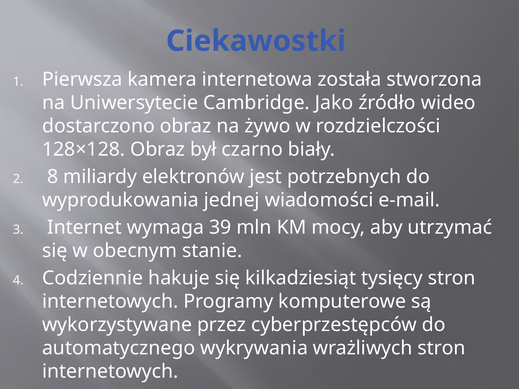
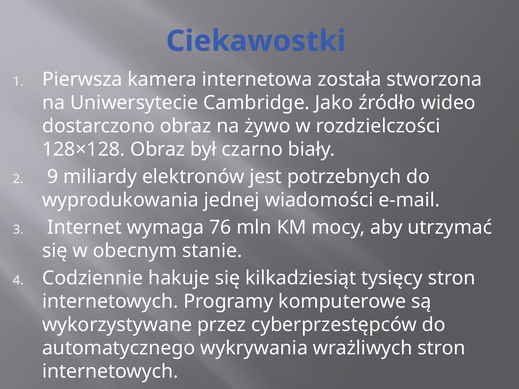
8: 8 -> 9 (53, 177)
39: 39 -> 76 (220, 227)
